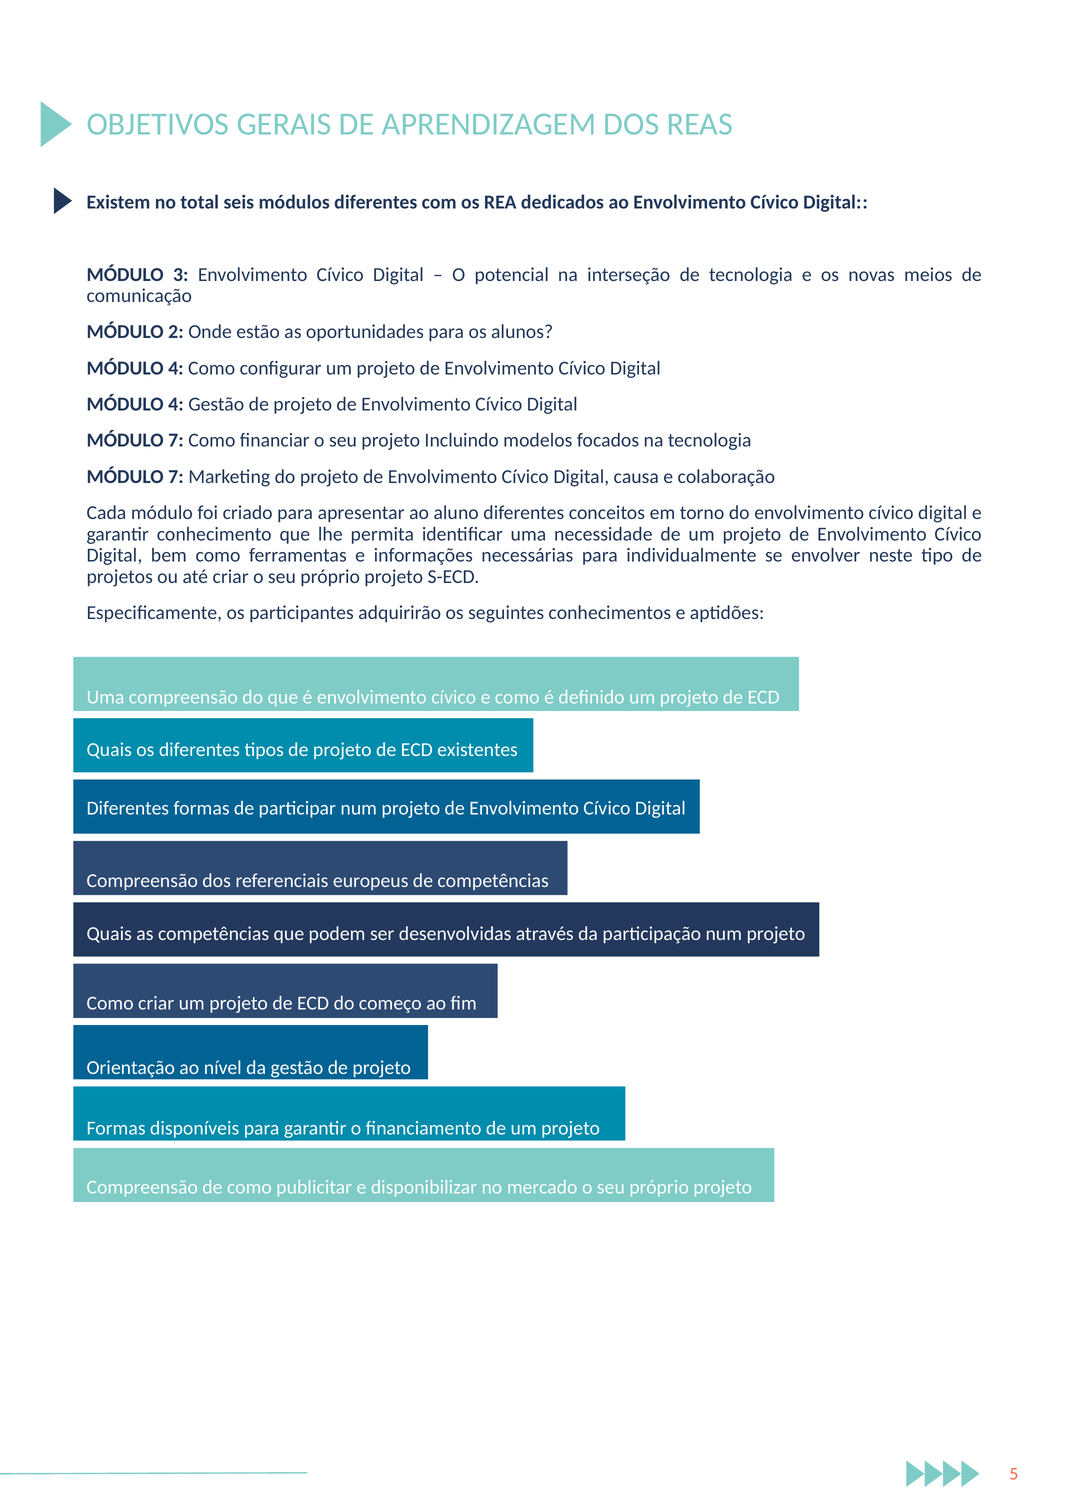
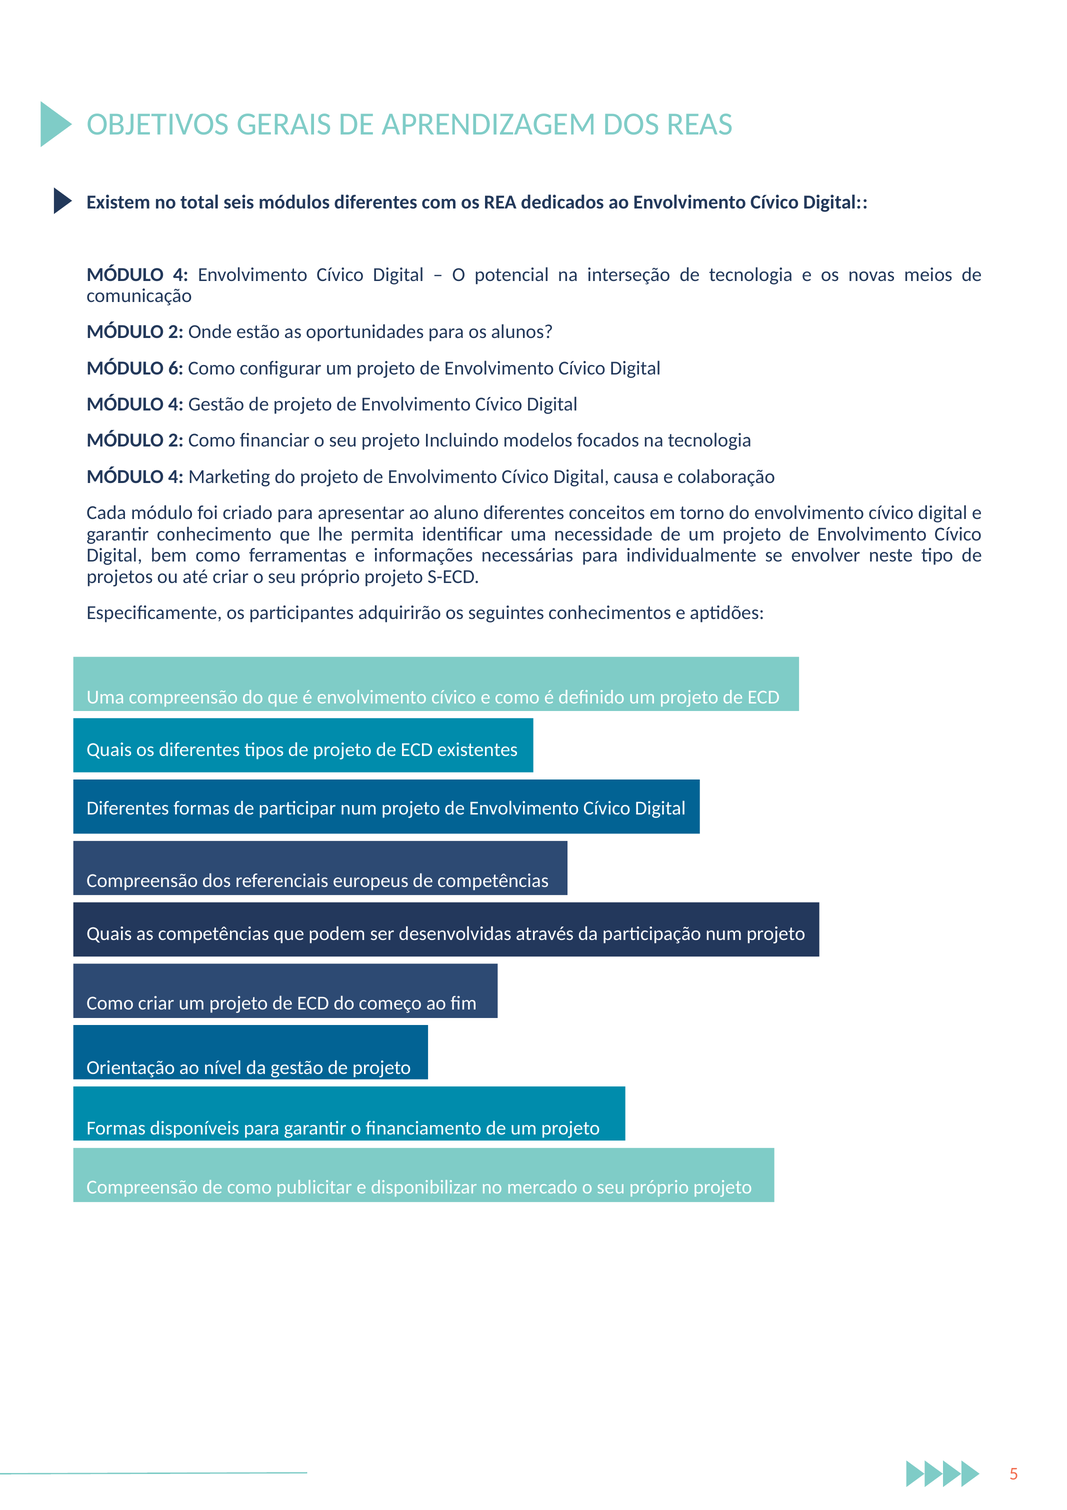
3: 3 -> 4 (181, 274)
4: 4 -> 6 (176, 368)
7: 7 -> 2 (176, 440)
7: 7 -> 4 (176, 476)
